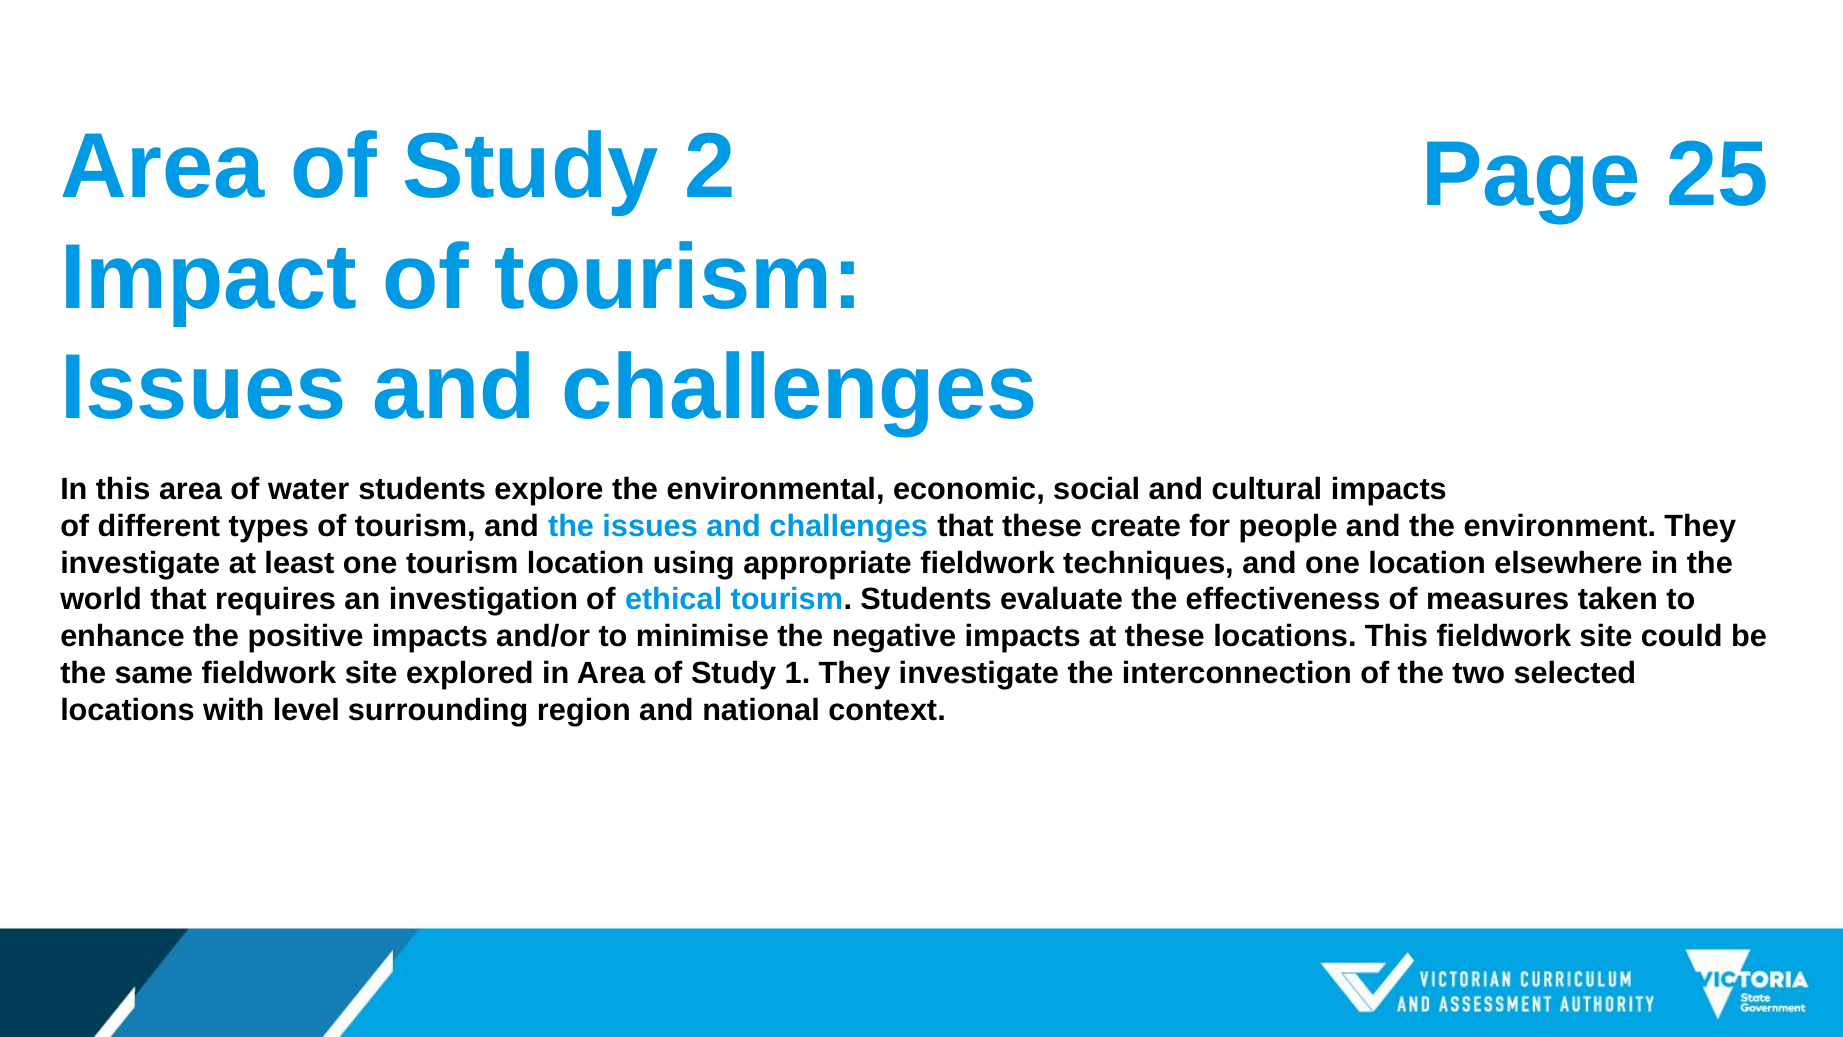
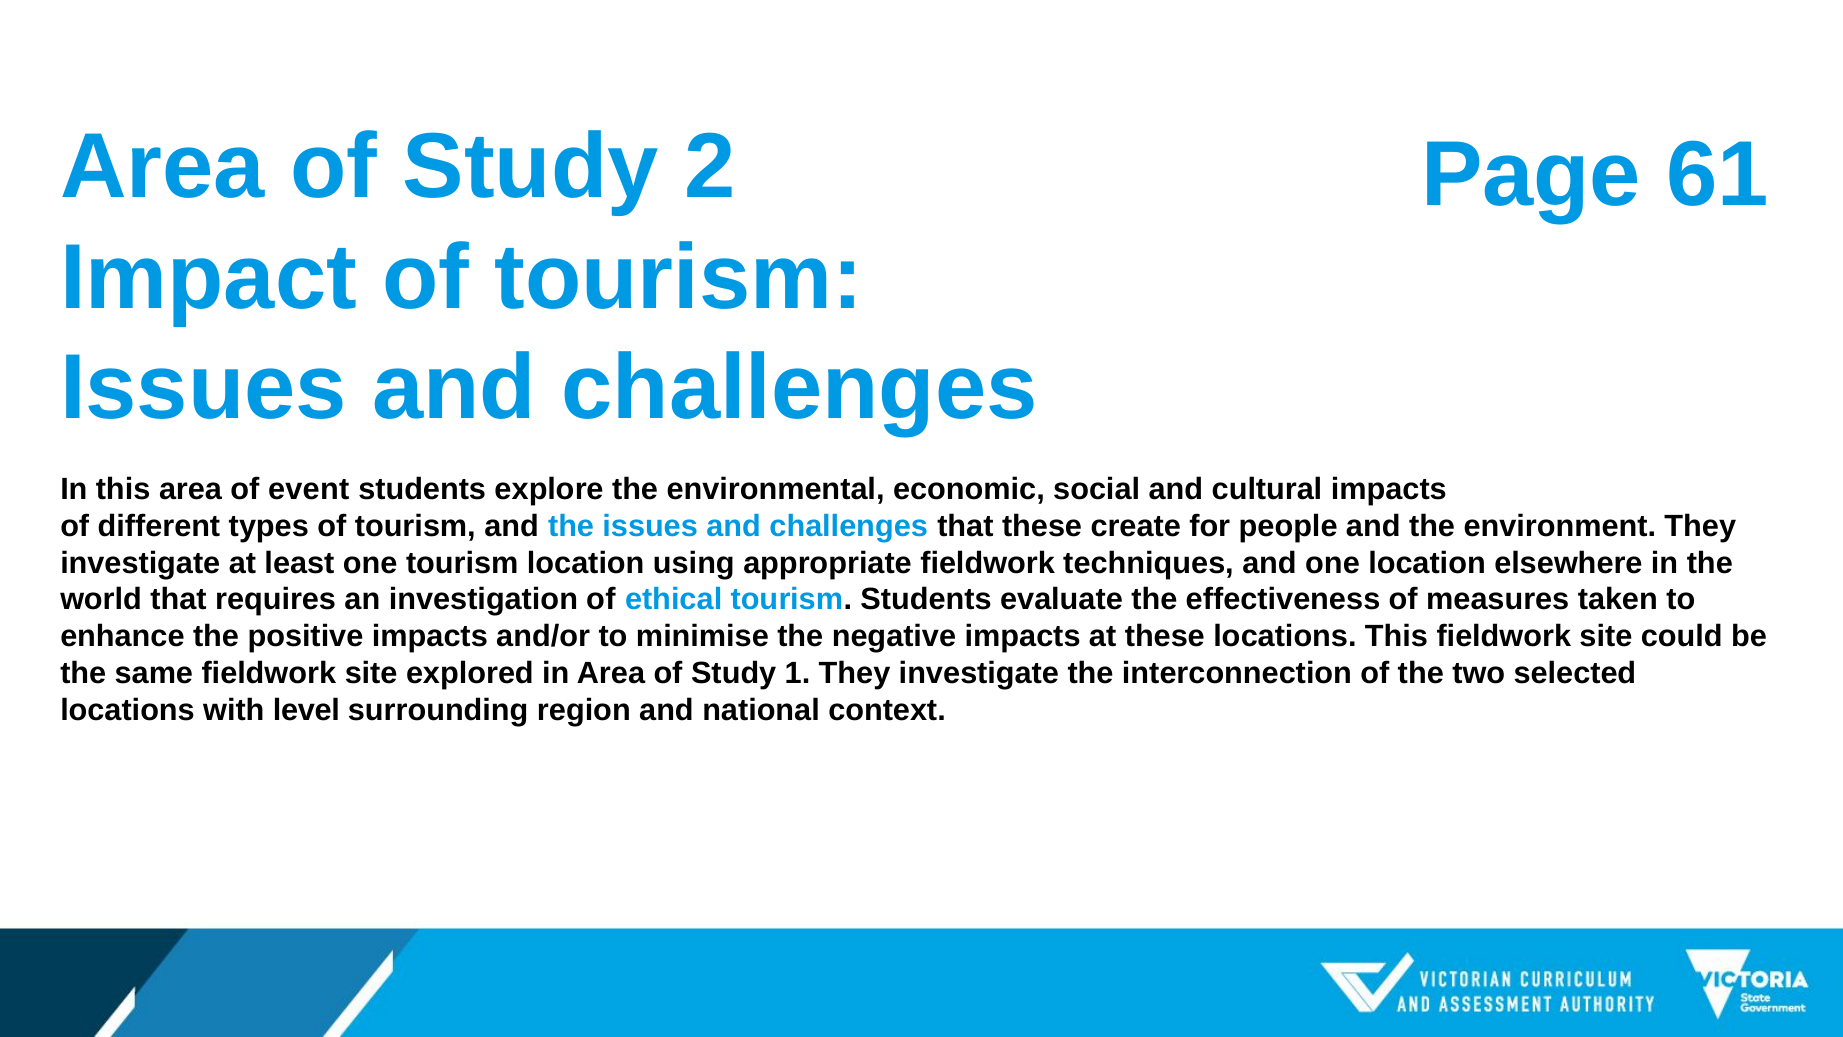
25: 25 -> 61 (1718, 175)
water: water -> event (309, 489)
